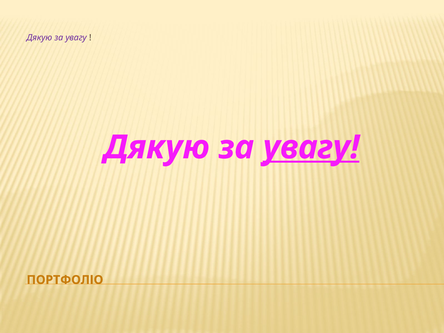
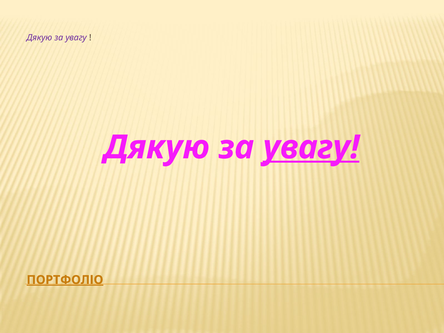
ПОРТФОЛІО underline: none -> present (65, 280)
